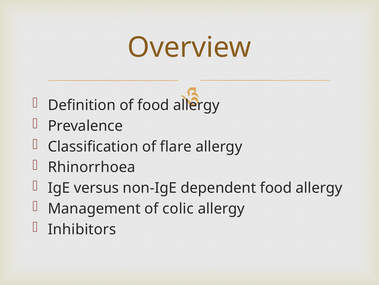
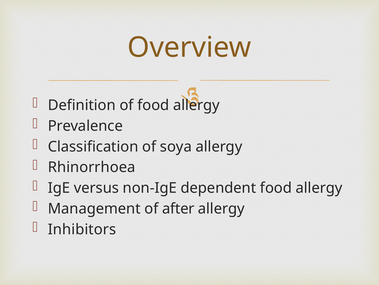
flare: flare -> soya (176, 146)
colic: colic -> after (178, 208)
